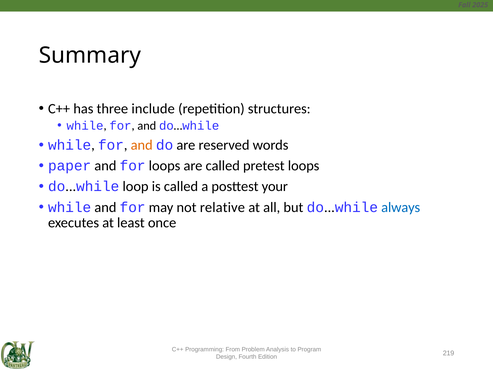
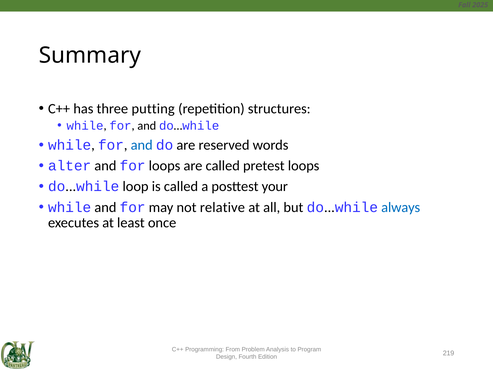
include: include -> putting (153, 109)
and colour: orange -> blue (142, 145)
paper: paper -> alter (70, 166)
